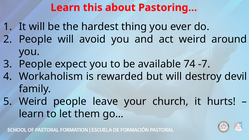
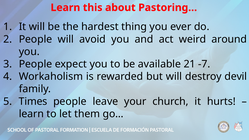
74: 74 -> 21 (190, 64)
Weird: Weird -> Times (33, 101)
